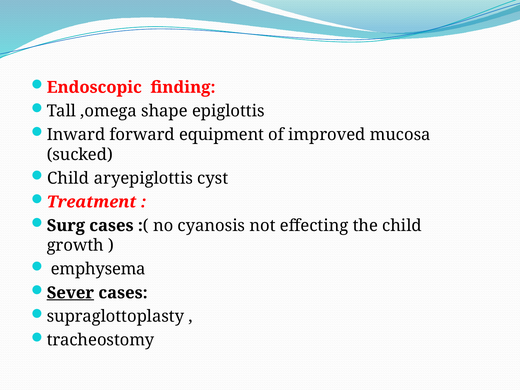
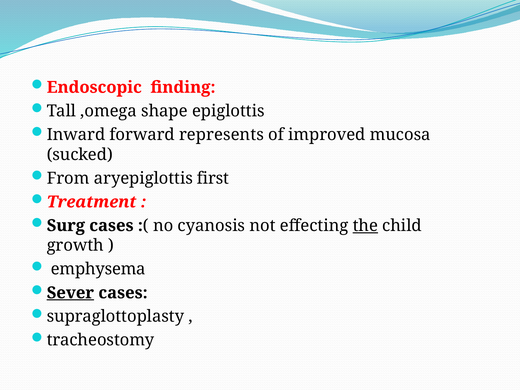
equipment: equipment -> represents (221, 135)
Child: Child -> From (68, 178)
cyst: cyst -> first (213, 178)
the underline: none -> present (365, 226)
